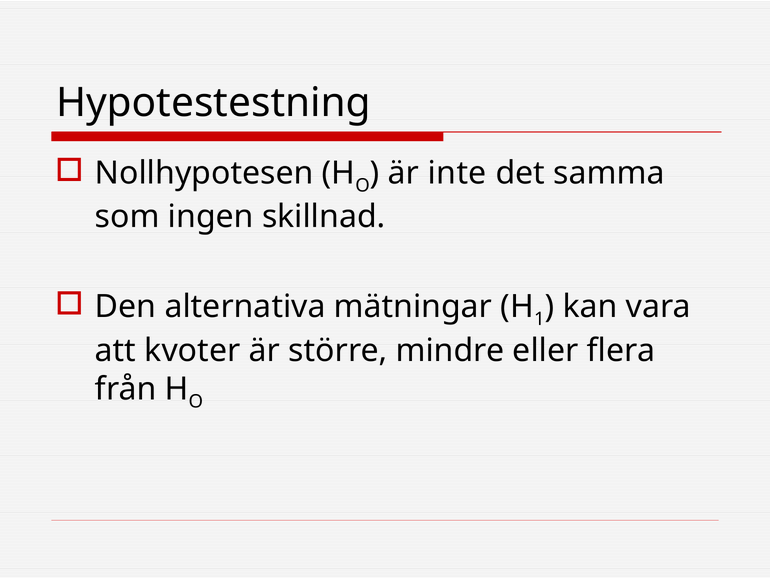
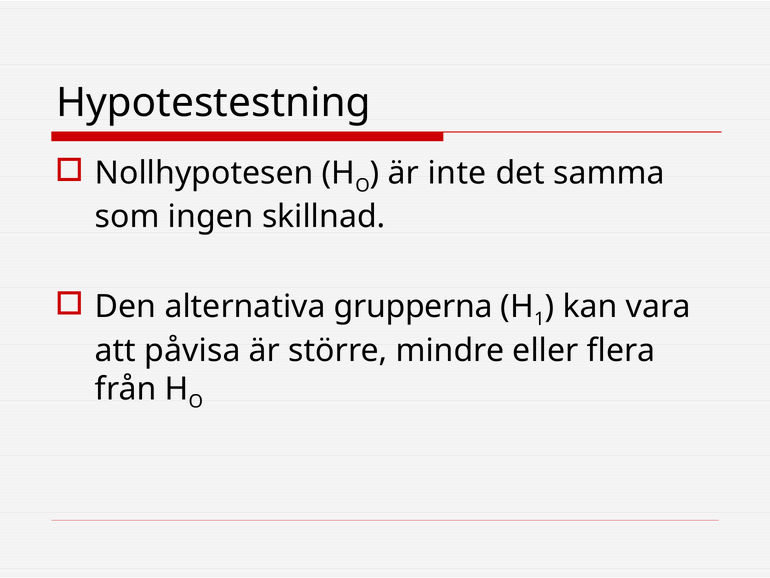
mätningar: mätningar -> grupperna (413, 307)
kvoter: kvoter -> påvisa (192, 350)
